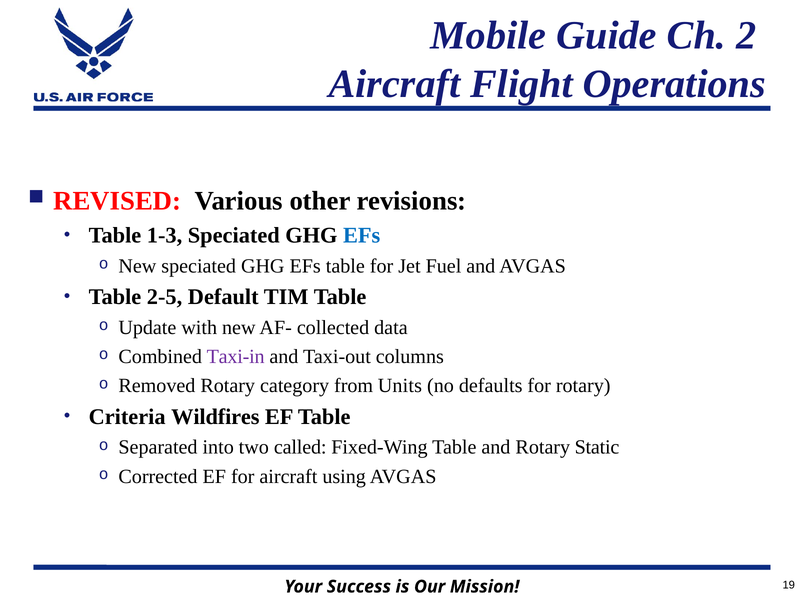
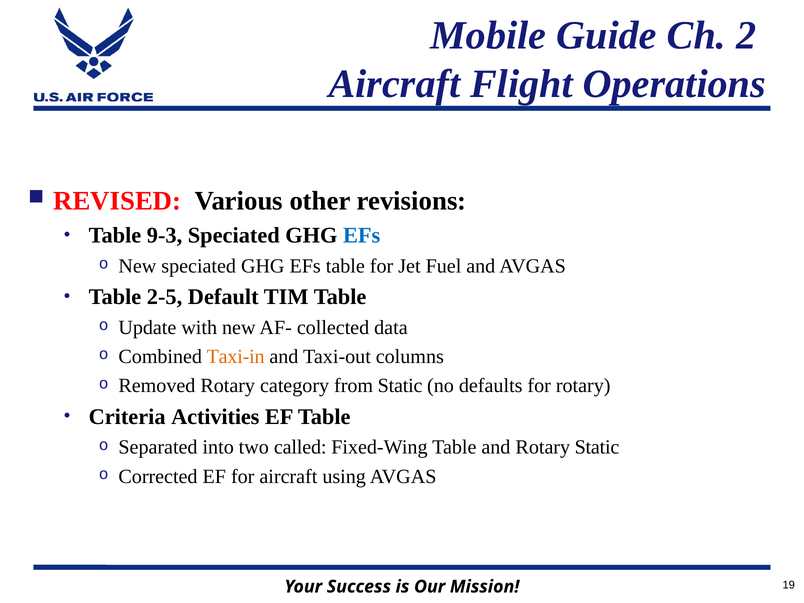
1-3: 1-3 -> 9-3 (165, 236)
Taxi-in colour: purple -> orange (236, 357)
from Units: Units -> Static (400, 386)
Wildfires: Wildfires -> Activities (215, 417)
